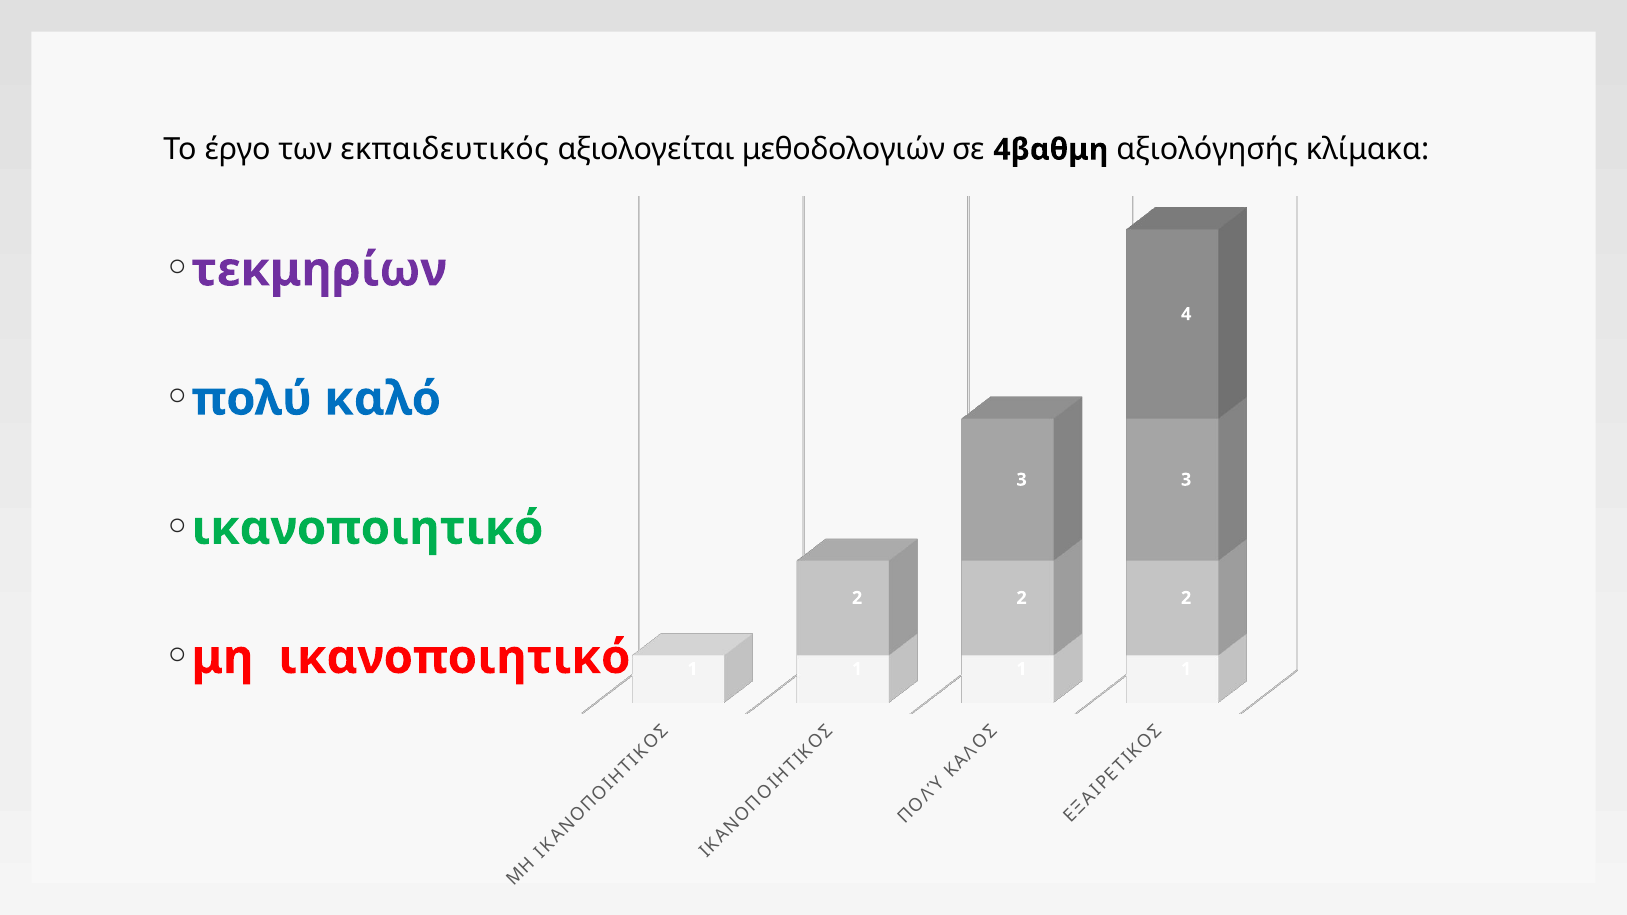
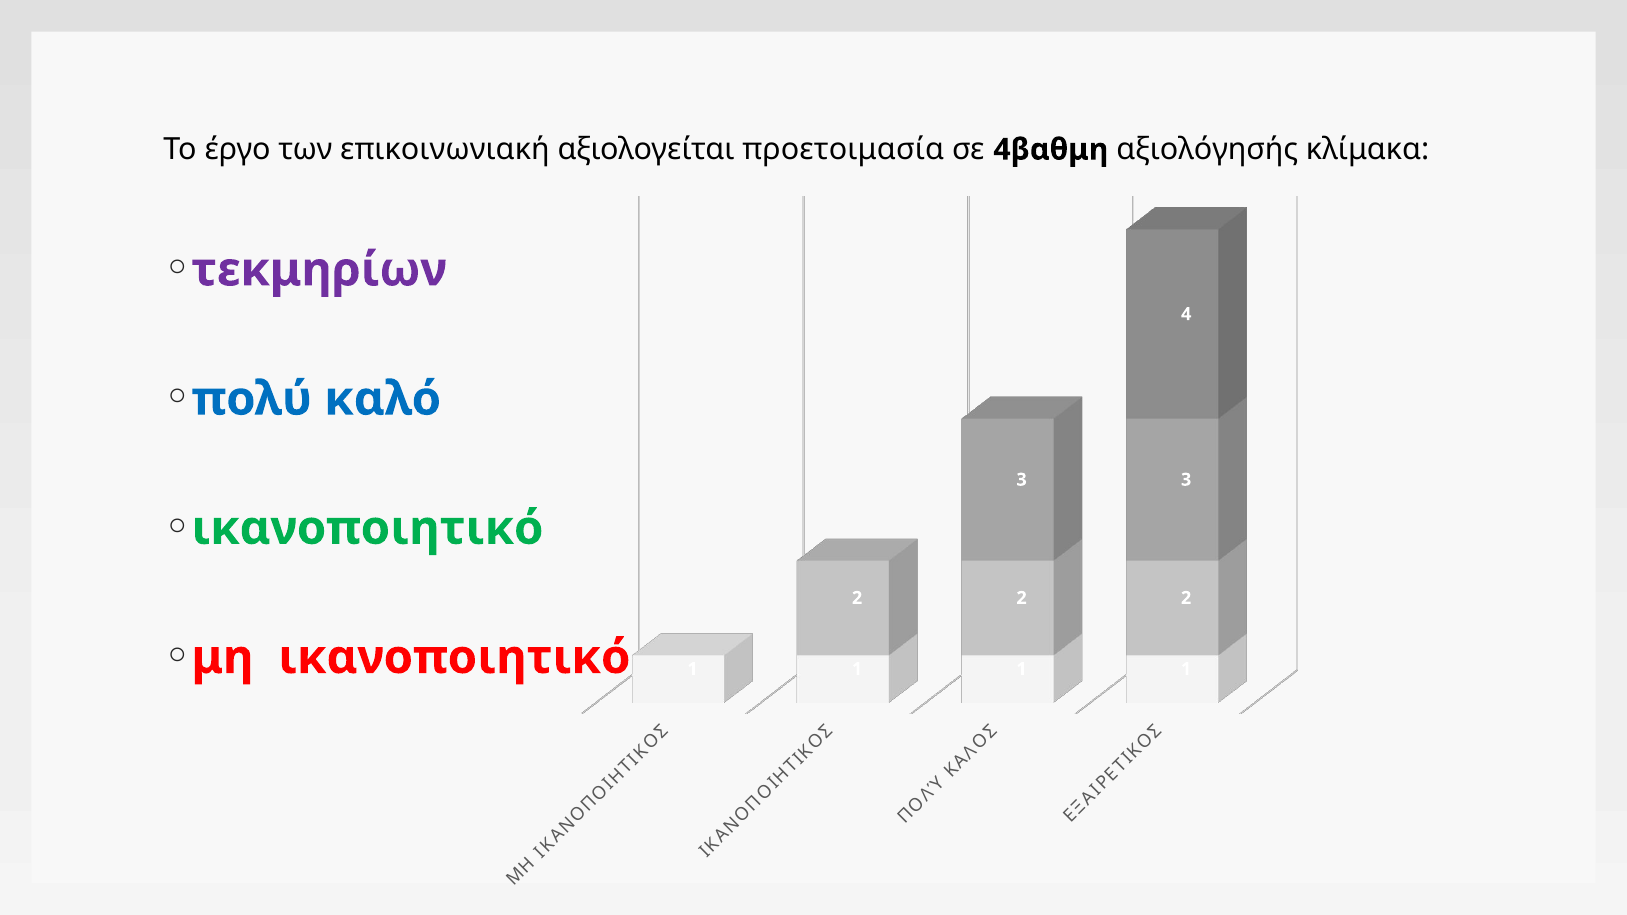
εκπαιδευτικός: εκπαιδευτικός -> επικοινωνιακή (445, 150)
μεθοδολογιών: μεθοδολογιών -> προετοιμασία (843, 150)
